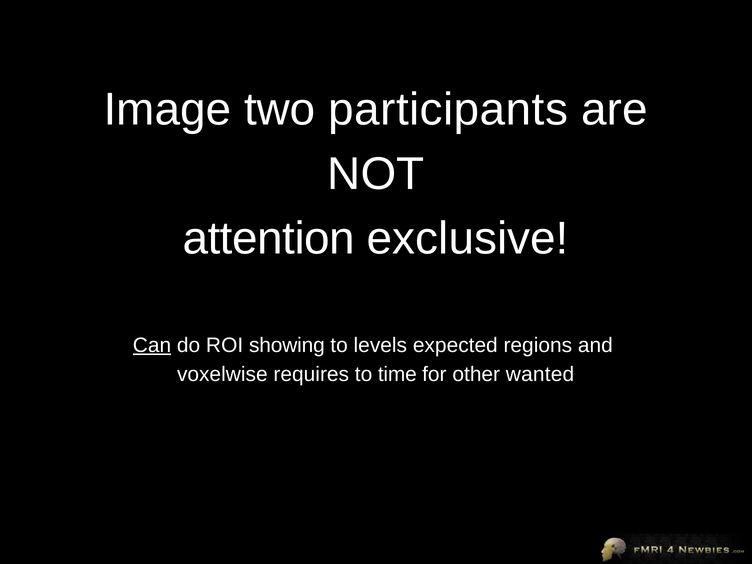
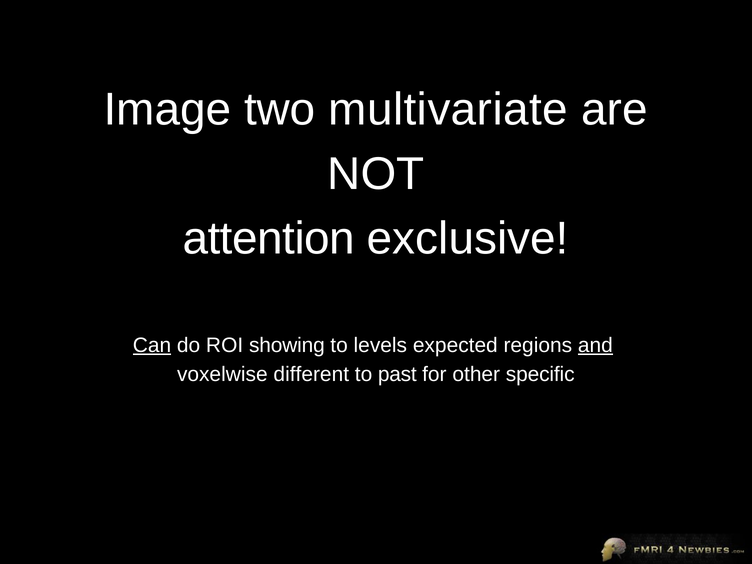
participants: participants -> multivariate (448, 110)
and underline: none -> present (595, 345)
requires: requires -> different (311, 374)
time: time -> past (397, 374)
wanted: wanted -> specific (540, 374)
